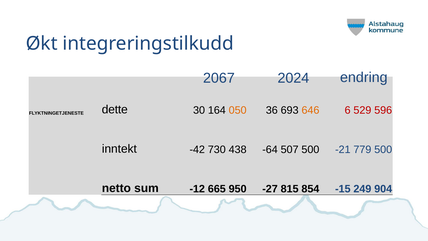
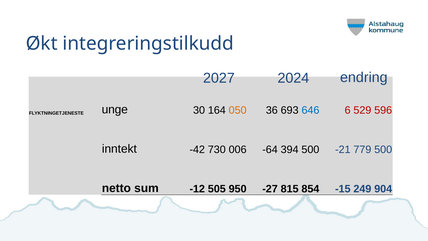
2067: 2067 -> 2027 (219, 78)
dette: dette -> unge (115, 109)
646 colour: orange -> blue (310, 110)
438: 438 -> 006 (238, 149)
507: 507 -> 394 (290, 149)
665: 665 -> 505 (217, 189)
